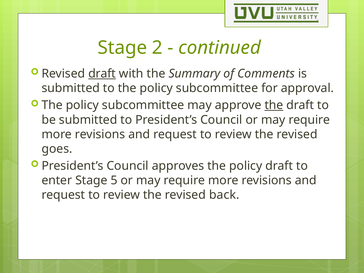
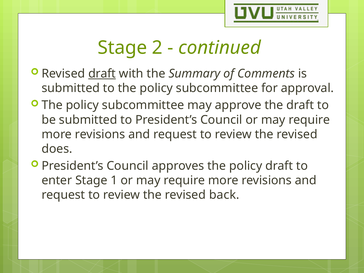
the underline: present -> none (274, 105)
goes: goes -> does (57, 149)
5: 5 -> 1 (114, 180)
